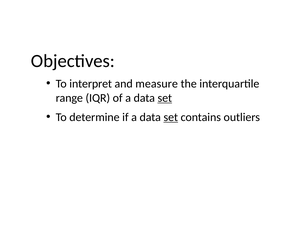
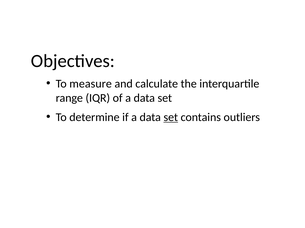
interpret: interpret -> measure (91, 84)
measure: measure -> calculate (157, 84)
set underline: present -> none (165, 98)
